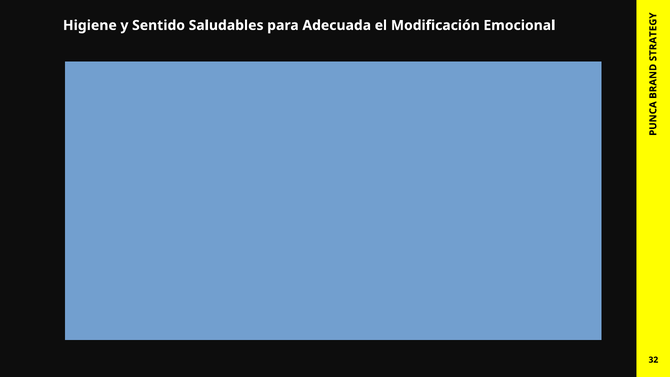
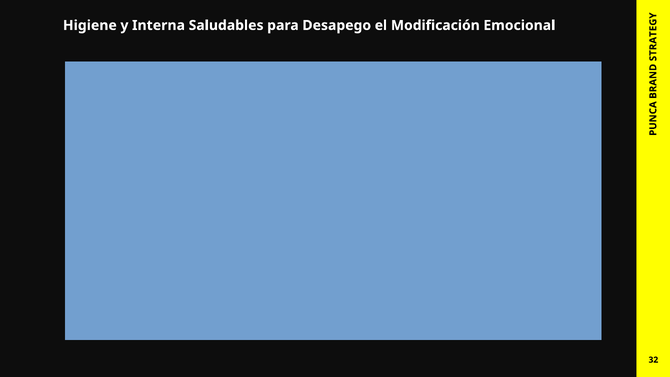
Sentido: Sentido -> Interna (159, 25)
Adecuada: Adecuada -> Desapego (337, 25)
